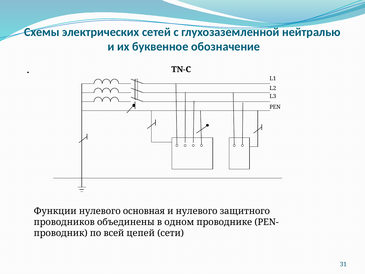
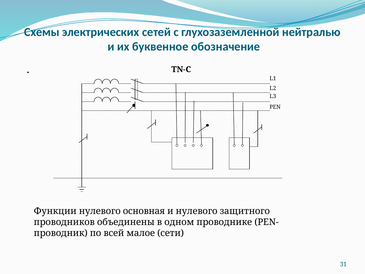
цепей: цепей -> малое (141, 233)
